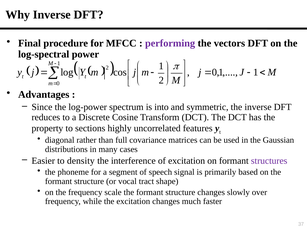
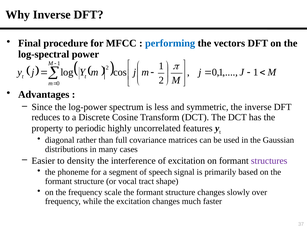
performing colour: purple -> blue (170, 43)
into: into -> less (161, 107)
sections: sections -> periodic (90, 129)
